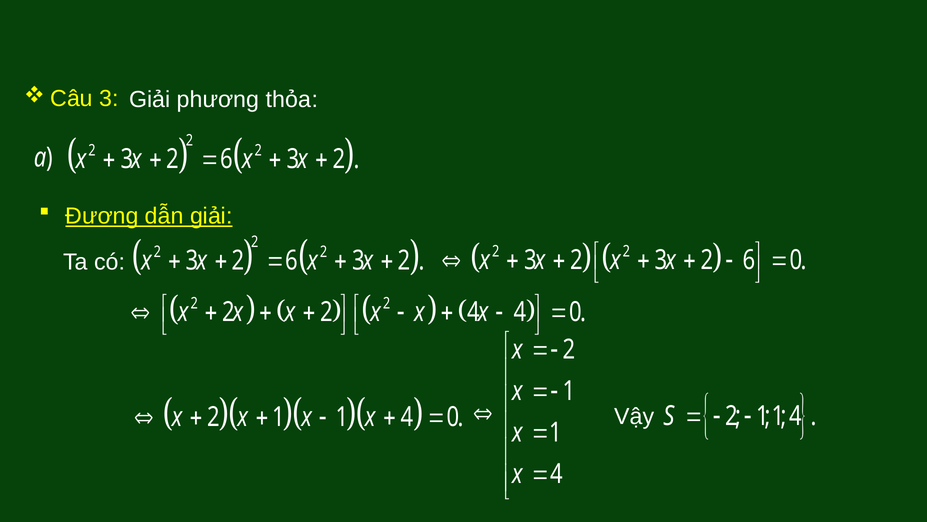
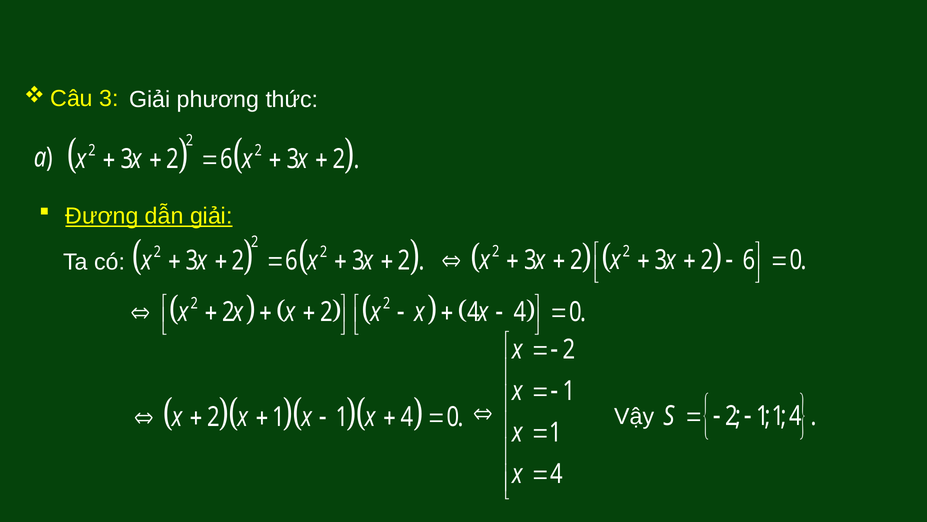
thỏa: thỏa -> thức (292, 100)
